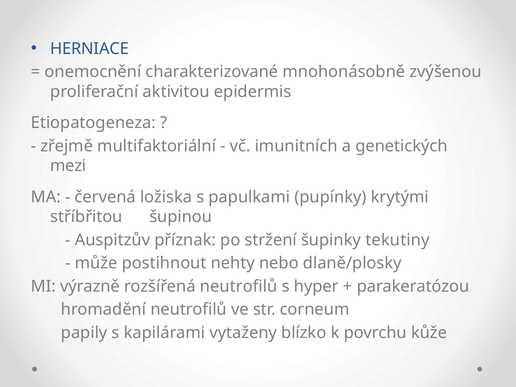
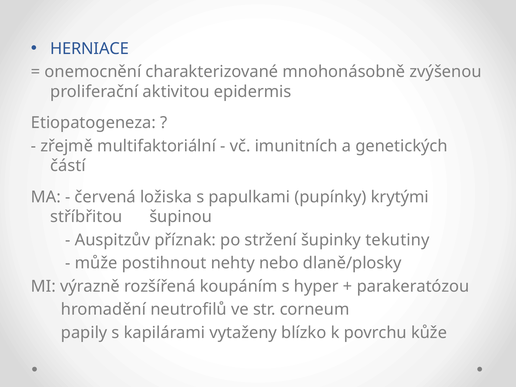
mezi: mezi -> částí (68, 166)
rozšířená neutrofilů: neutrofilů -> koupáním (239, 286)
